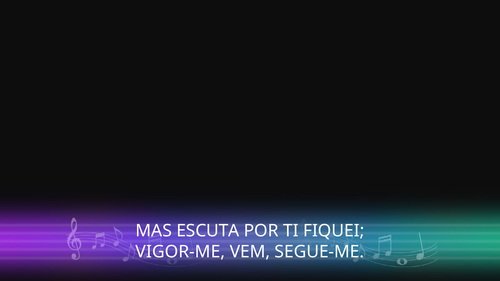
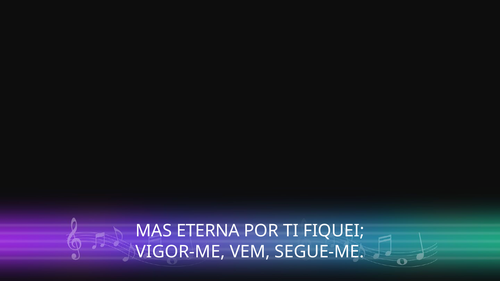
ESCUTA: ESCUTA -> ETERNA (208, 231)
